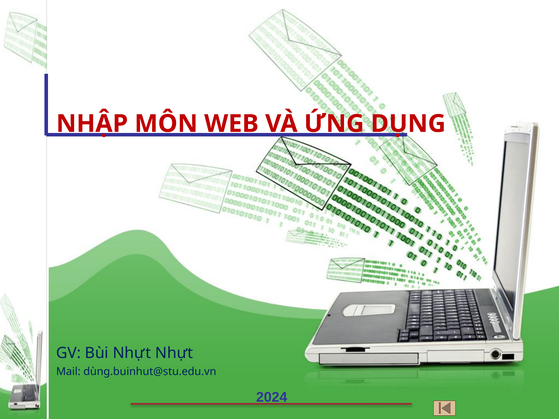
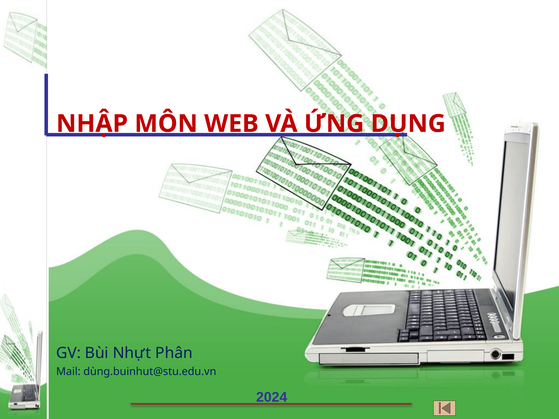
Nhựt Nhựt: Nhựt -> Phân (174, 353)
